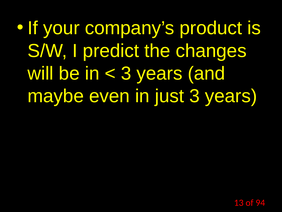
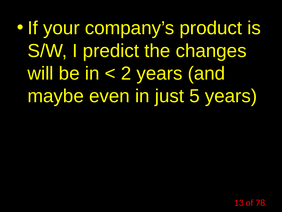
3: 3 -> 2 (126, 73)
just 3: 3 -> 5 (194, 96)
94: 94 -> 78 (260, 202)
